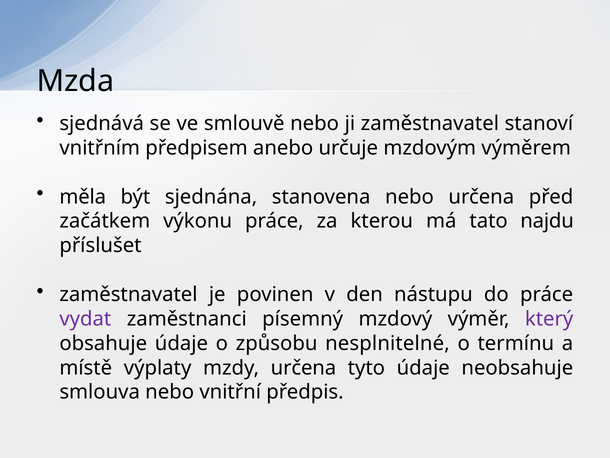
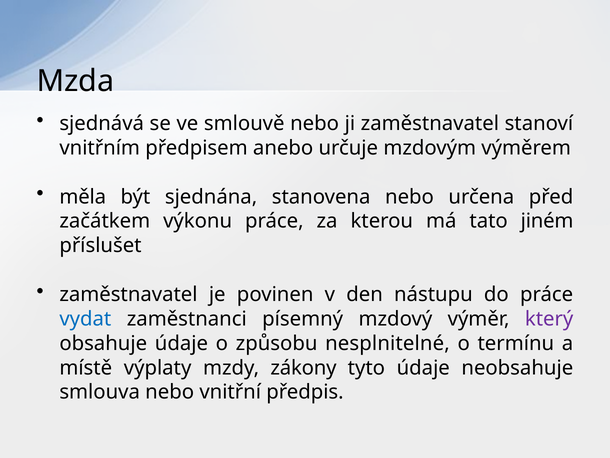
najdu: najdu -> jiném (547, 221)
vydat colour: purple -> blue (85, 319)
mzdy určena: určena -> zákony (303, 367)
